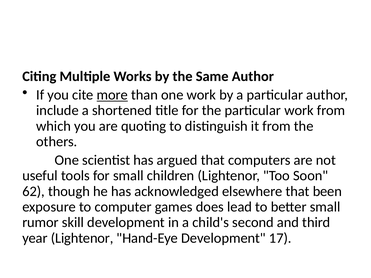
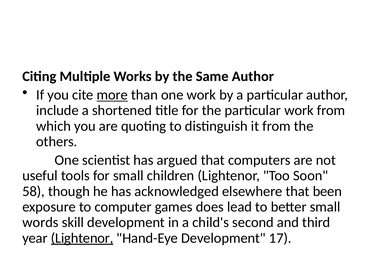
62: 62 -> 58 (34, 191)
rumor: rumor -> words (40, 223)
Lightenor underline: none -> present (82, 238)
